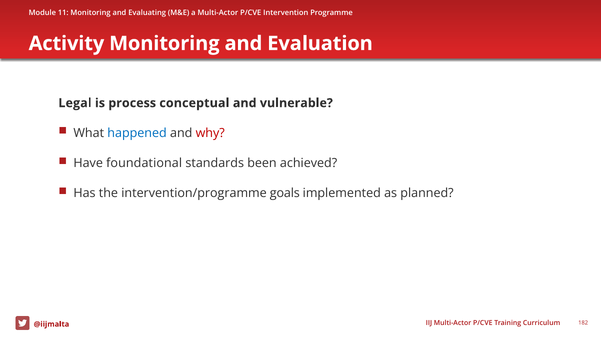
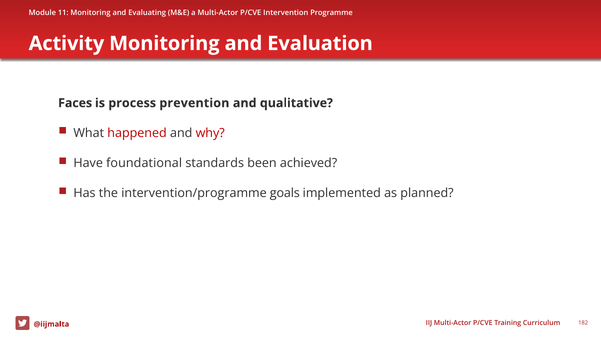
Legal: Legal -> Faces (75, 103)
conceptual: conceptual -> prevention (194, 103)
vulnerable: vulnerable -> qualitative (296, 103)
happened colour: blue -> red (137, 133)
